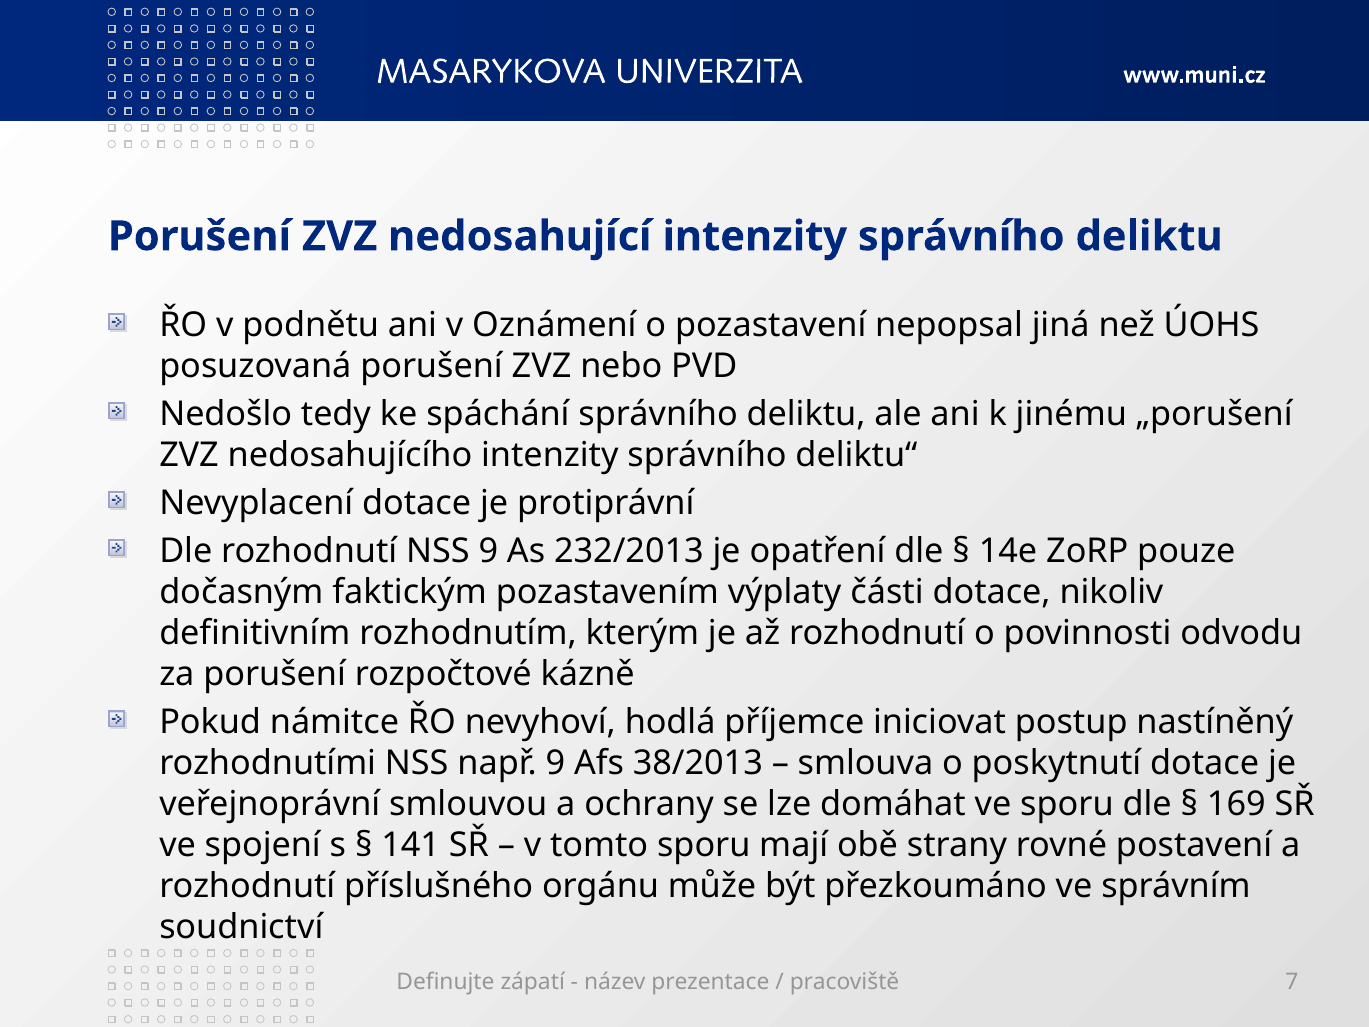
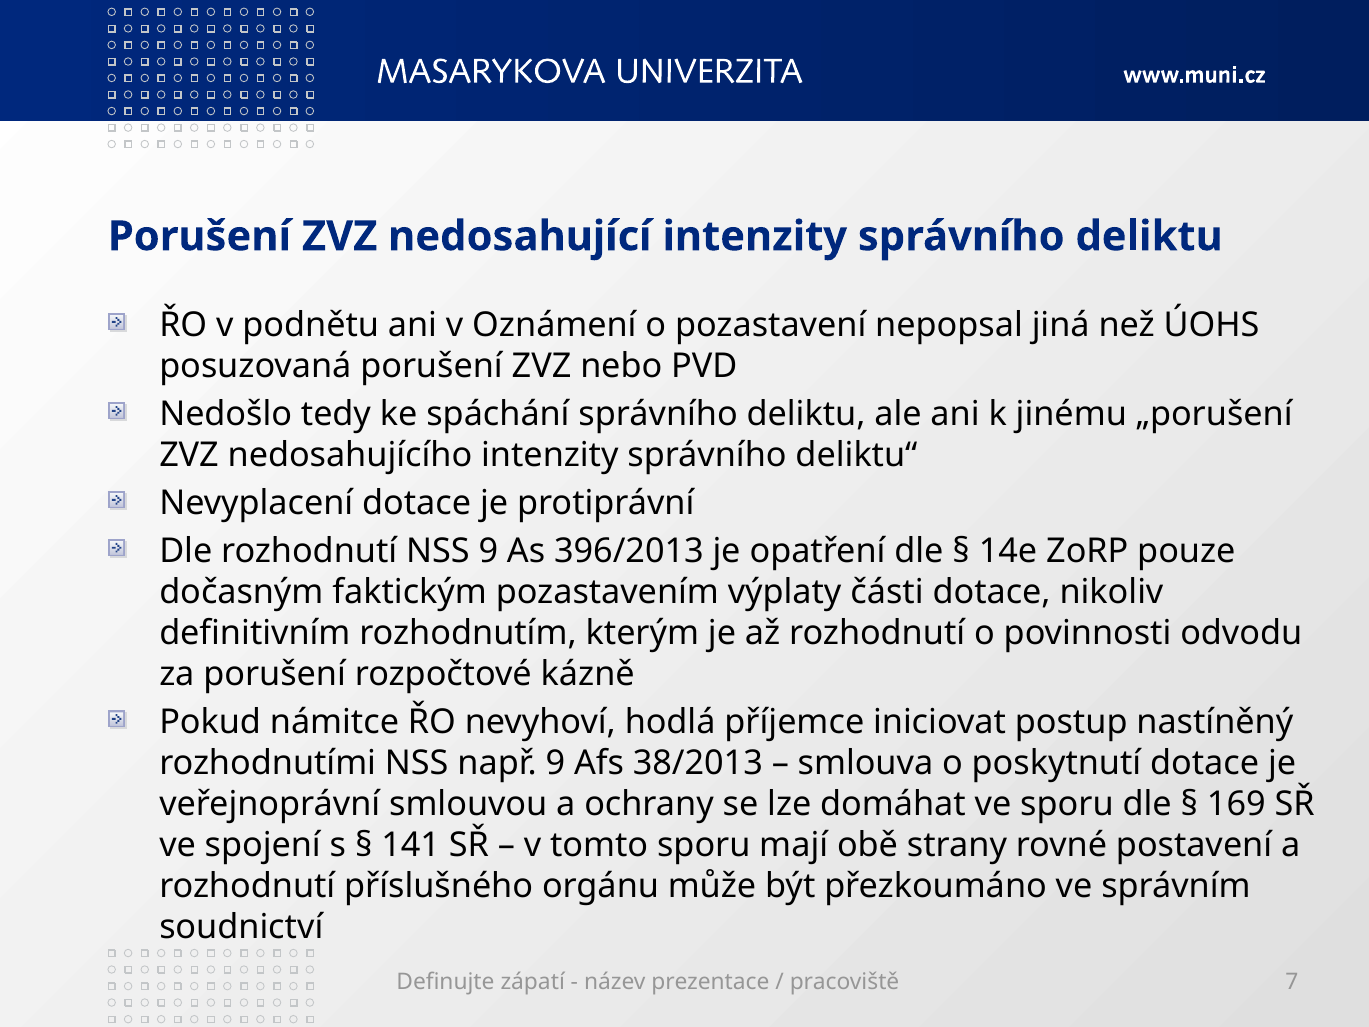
232/2013: 232/2013 -> 396/2013 (629, 551)
